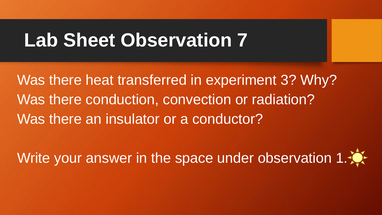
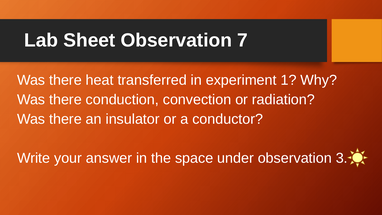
3: 3 -> 1 (289, 80)
1: 1 -> 3 (342, 158)
